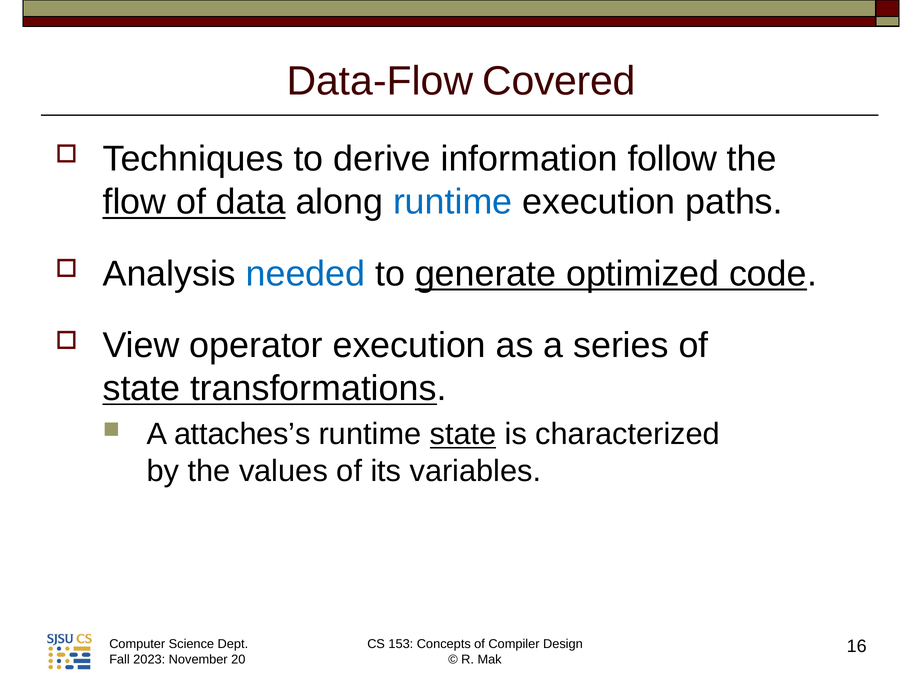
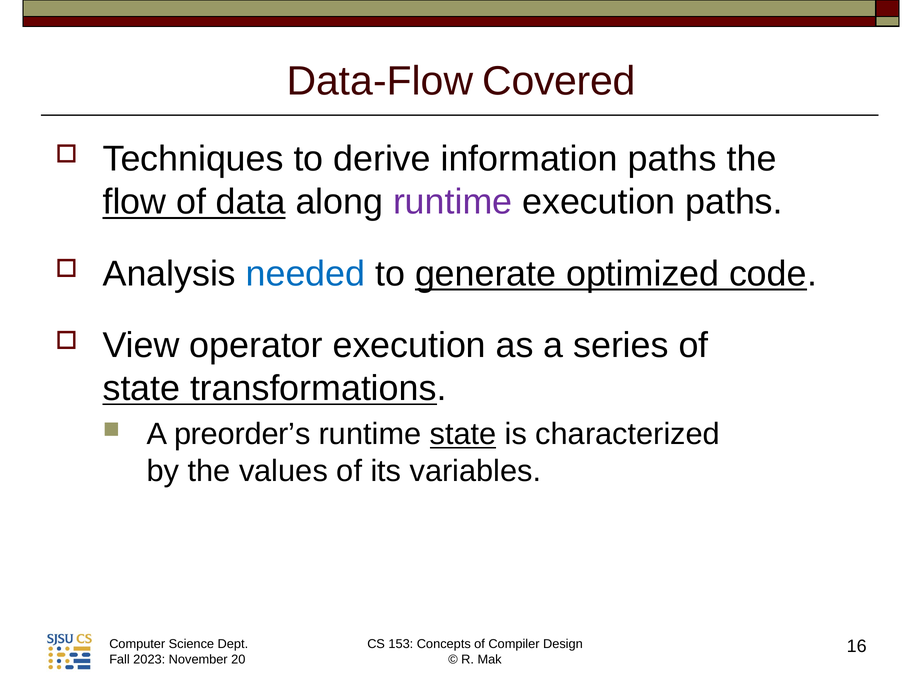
information follow: follow -> paths (672, 159)
runtime colour: blue -> purple (453, 202)
attaches’s: attaches’s -> preorder’s (242, 435)
